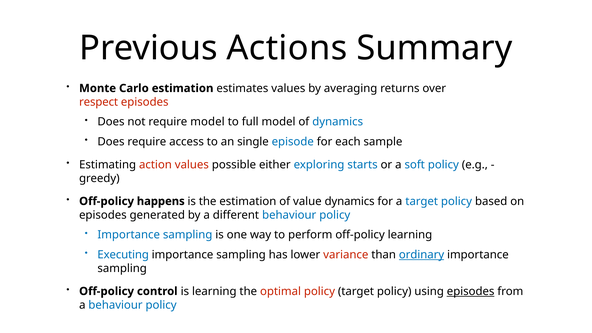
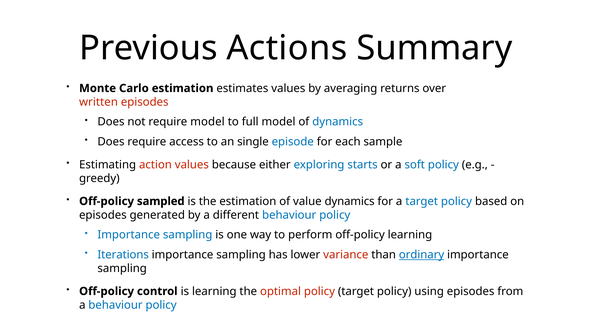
respect: respect -> written (98, 102)
possible: possible -> because (234, 165)
happens: happens -> sampled (161, 201)
Executing: Executing -> Iterations (123, 255)
episodes underline: present -> none (471, 291)
